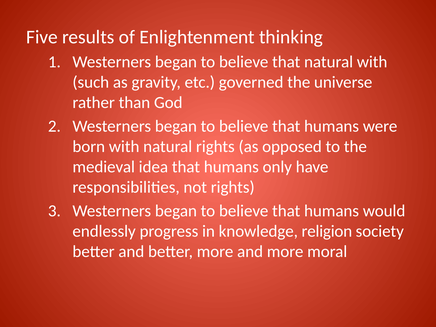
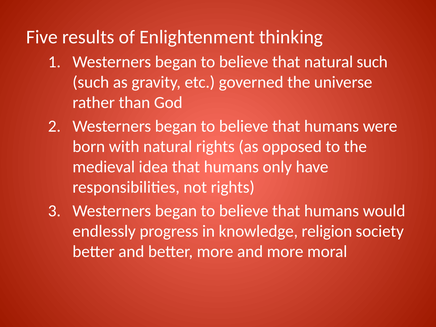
natural with: with -> such (372, 62)
